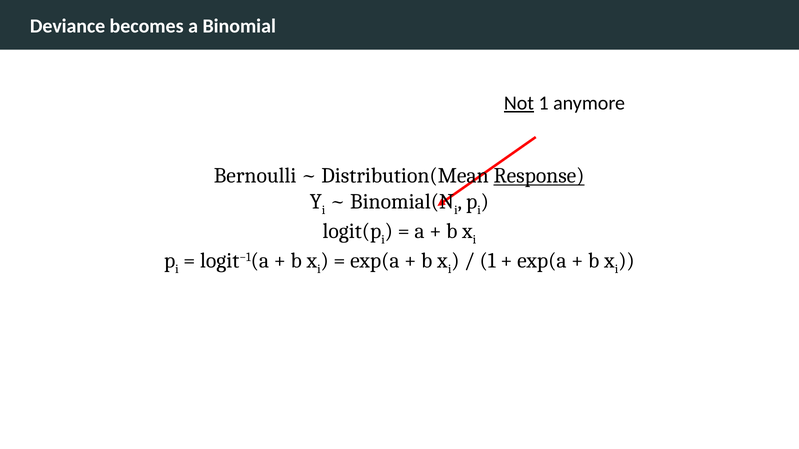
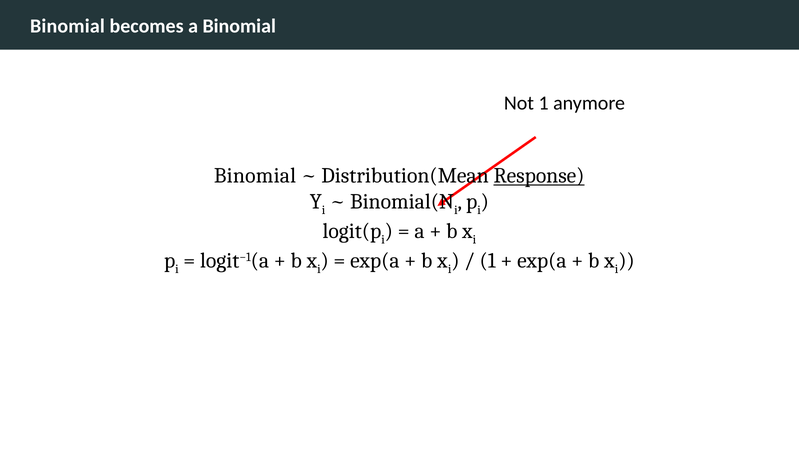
Deviance: Deviance -> Binomial (67, 26)
Not underline: present -> none (519, 103)
Bernoulli: Bernoulli -> Binomial (255, 176)
